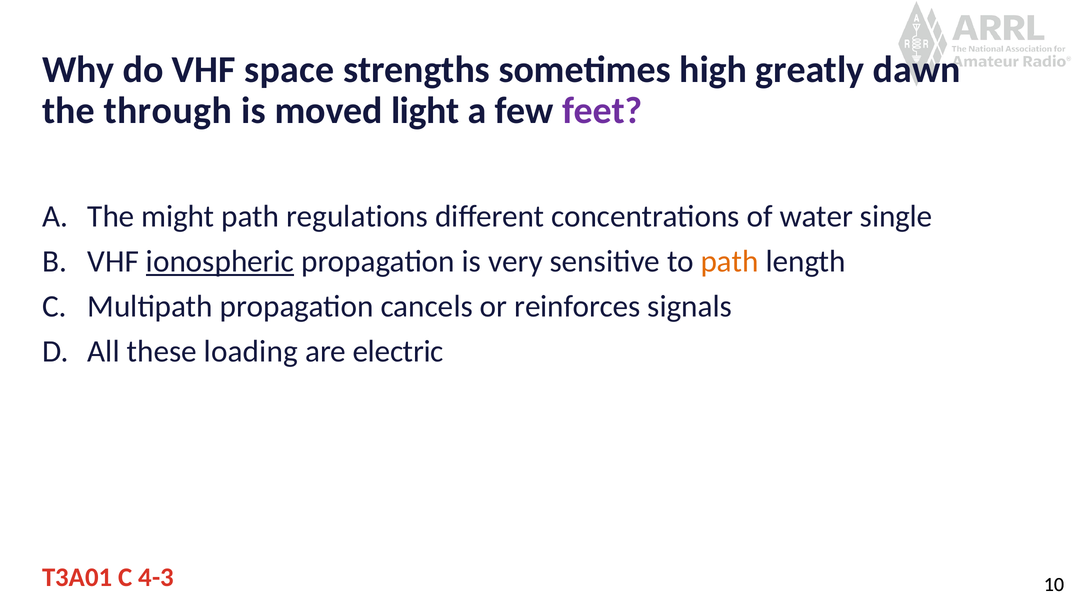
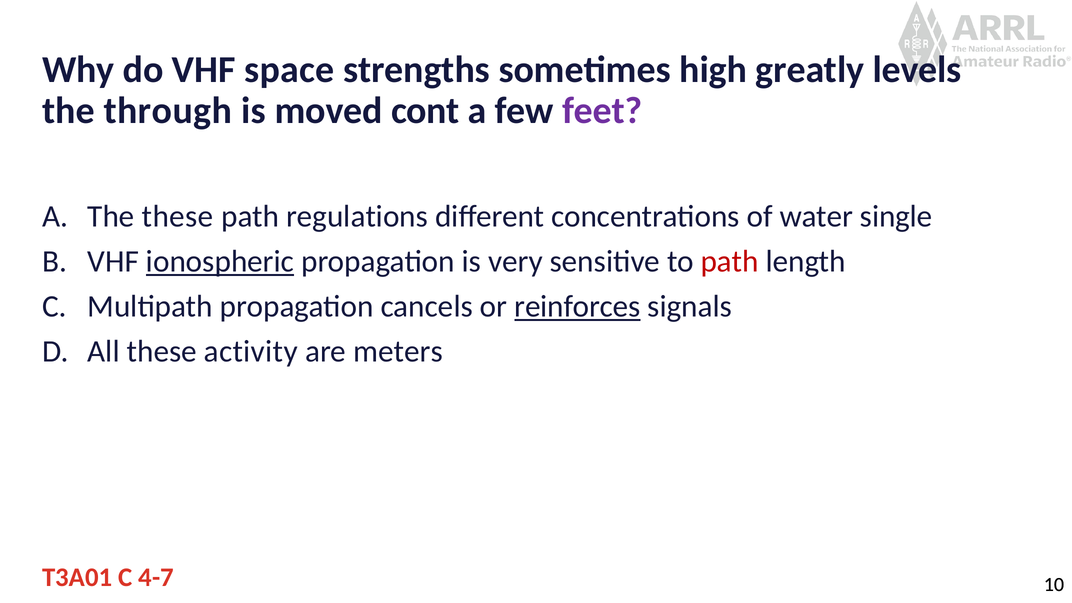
dawn: dawn -> levels (917, 70)
light: light -> cont (425, 111)
The might: might -> these (178, 217)
path colour: orange -> red (730, 262)
reinforces underline: none -> present (577, 306)
loading: loading -> activity (251, 351)
electric: electric -> meters (398, 351)
4-3: 4-3 -> 4-7 (156, 577)
